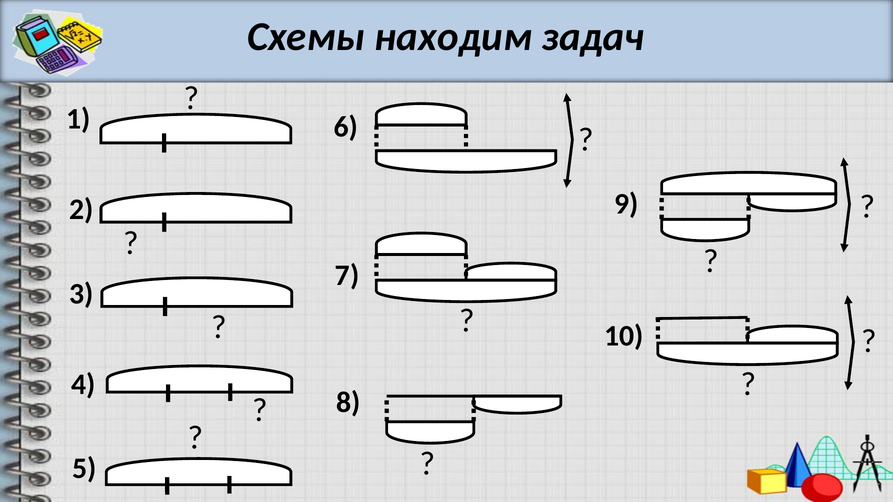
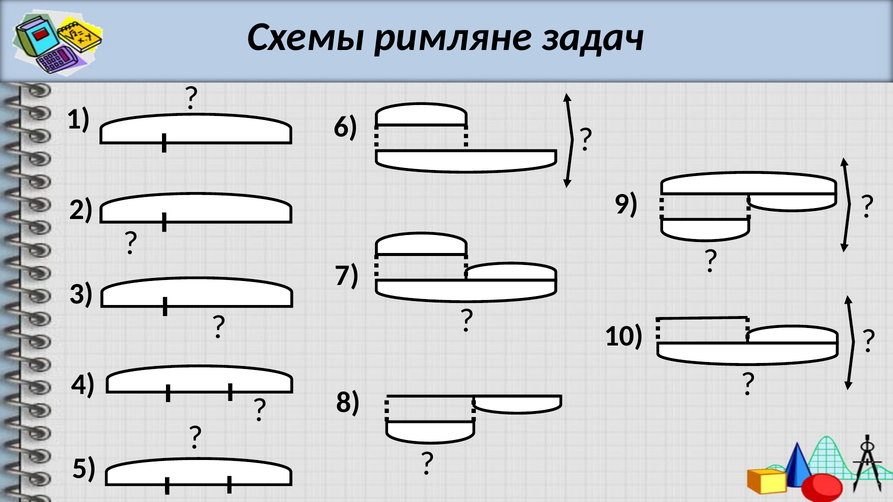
находим: находим -> римляне (453, 37)
